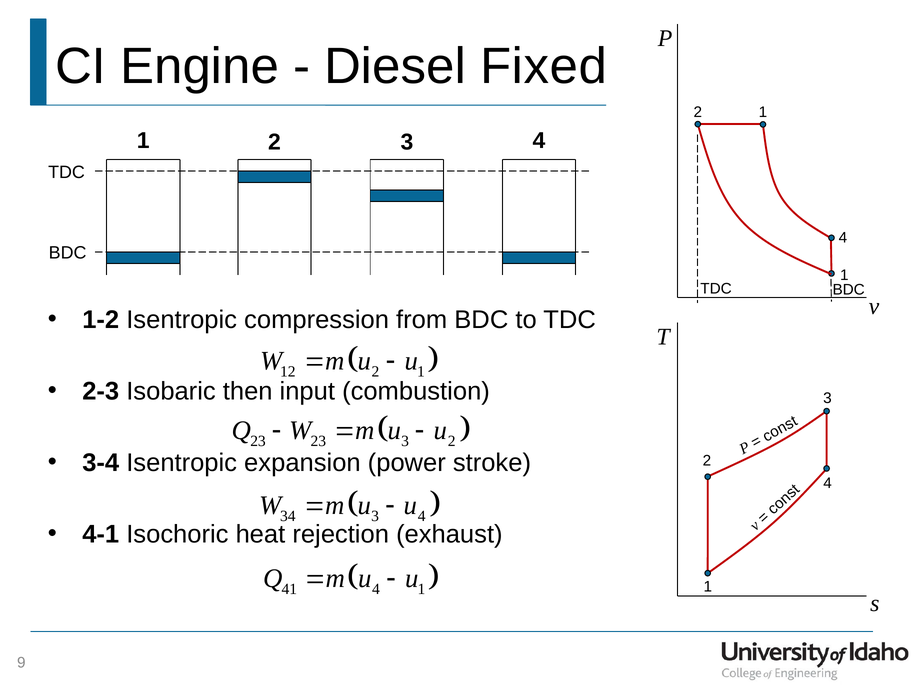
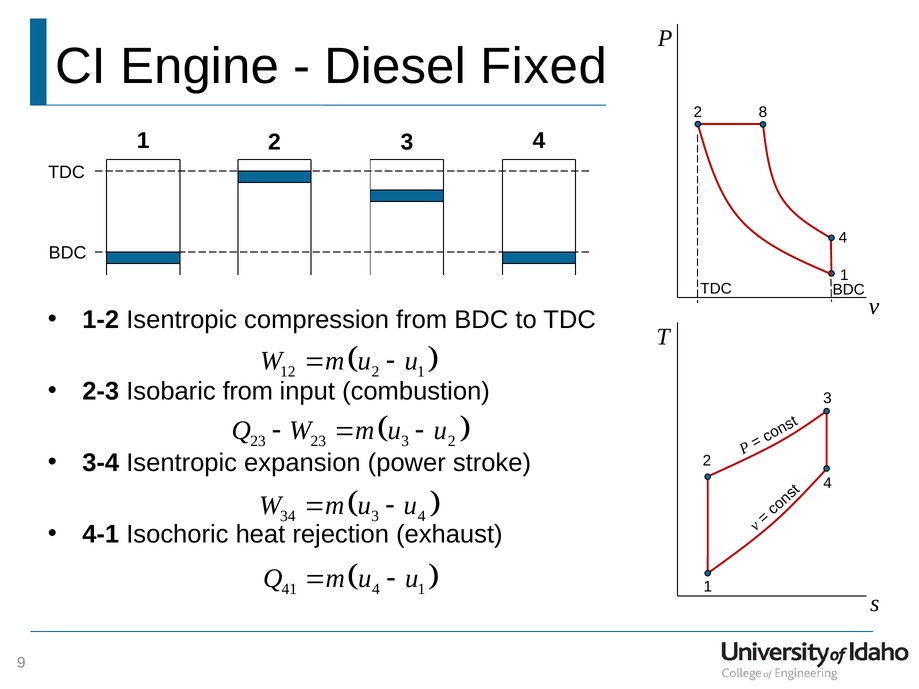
1: 1 -> 8 (763, 112)
Isobaric then: then -> from (248, 392)
